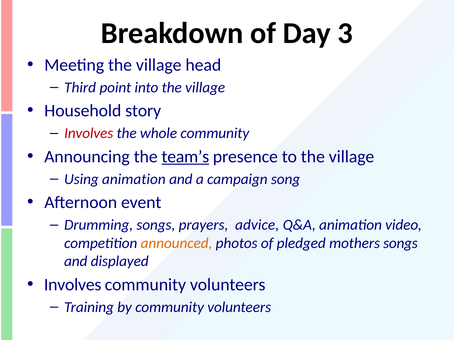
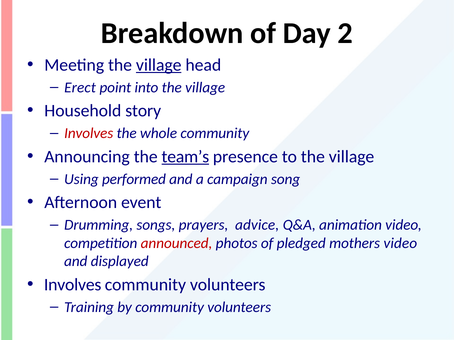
3: 3 -> 2 (345, 33)
village underline: none -> present (159, 65)
Third: Third -> Erect (80, 87)
Using animation: animation -> performed (134, 179)
announced colour: orange -> red (177, 243)
mothers songs: songs -> video (400, 243)
